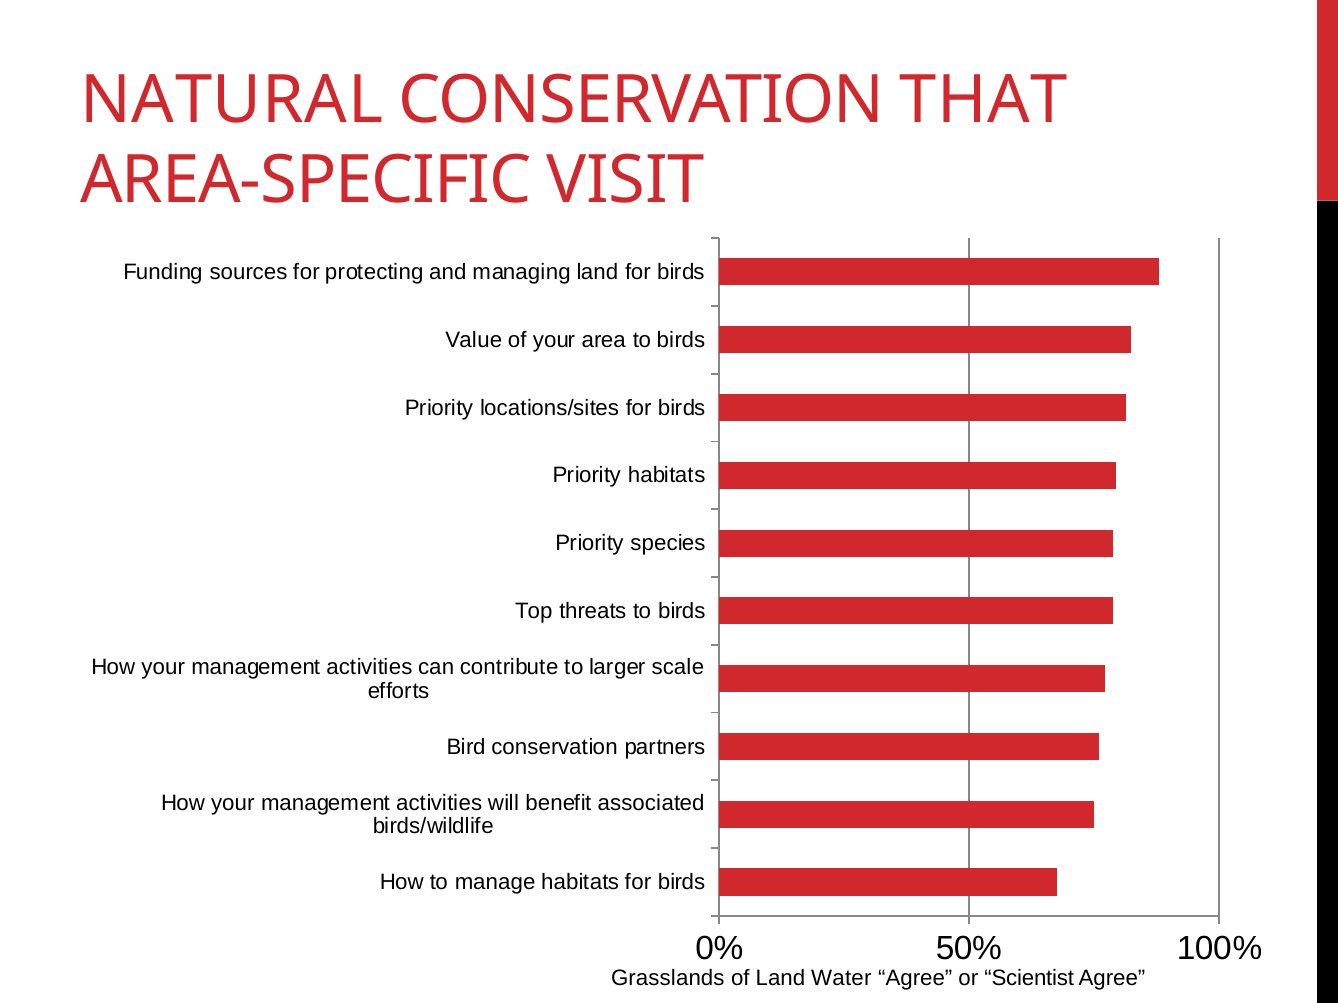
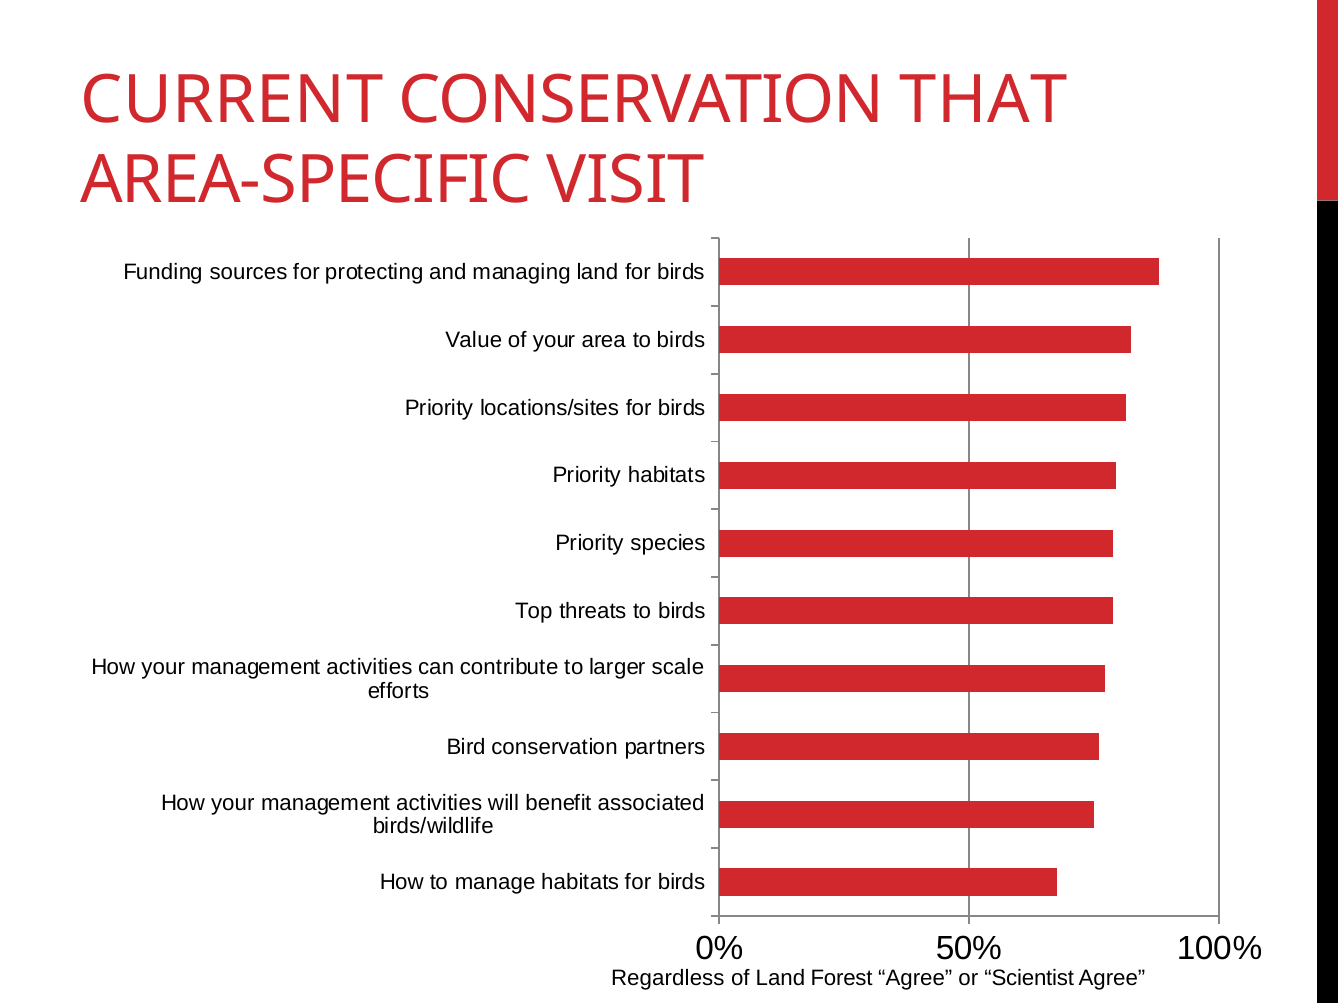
NATURAL: NATURAL -> CURRENT (232, 101)
Grasslands: Grasslands -> Regardless (668, 979)
Water: Water -> Forest (842, 979)
